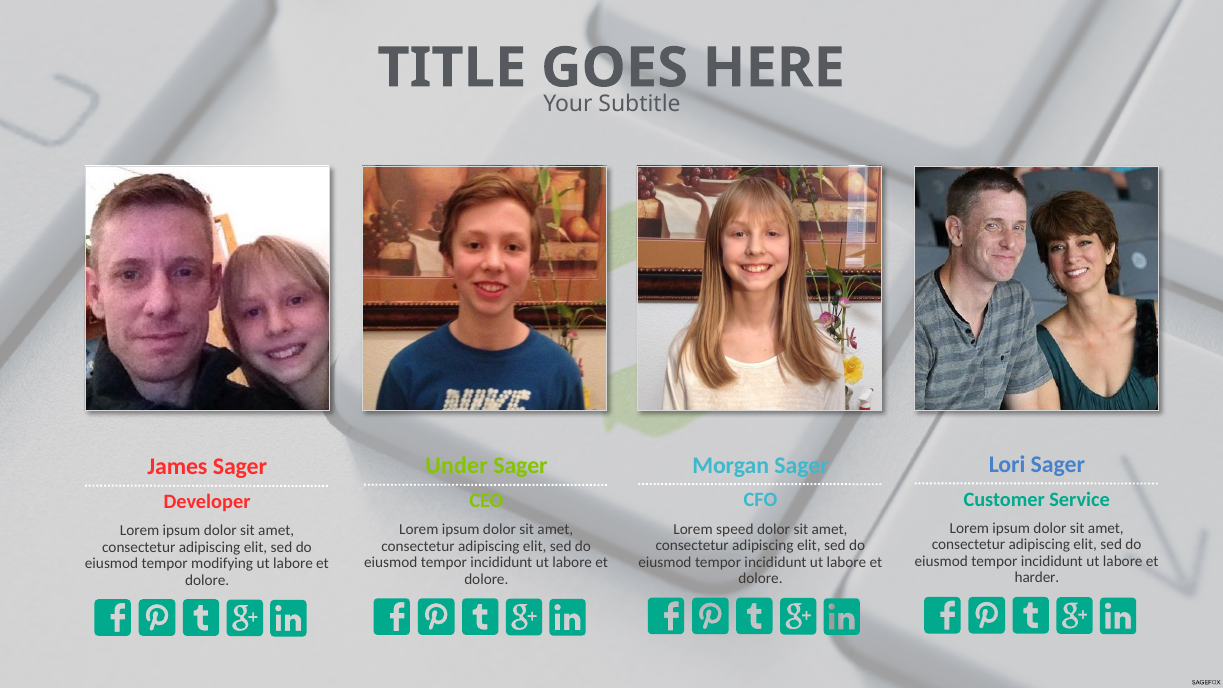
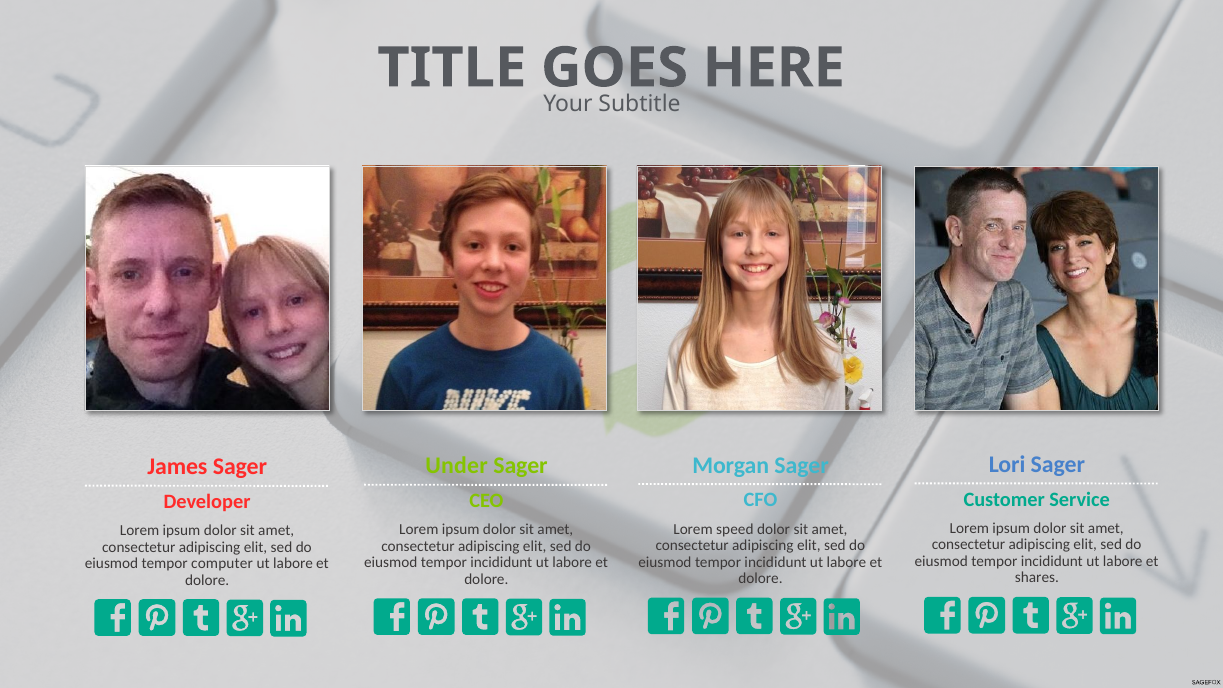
modifying: modifying -> computer (222, 564)
harder: harder -> shares (1037, 578)
